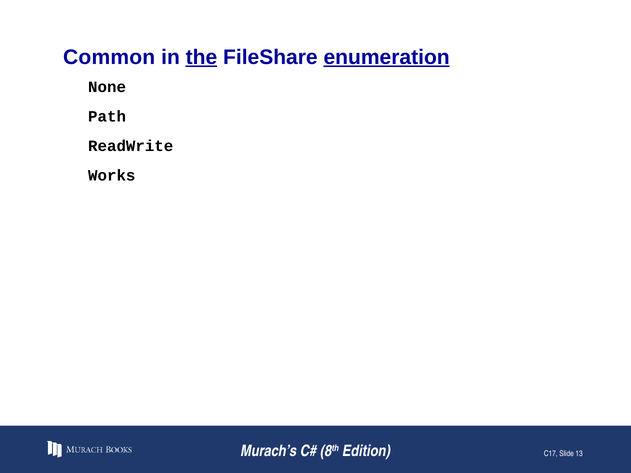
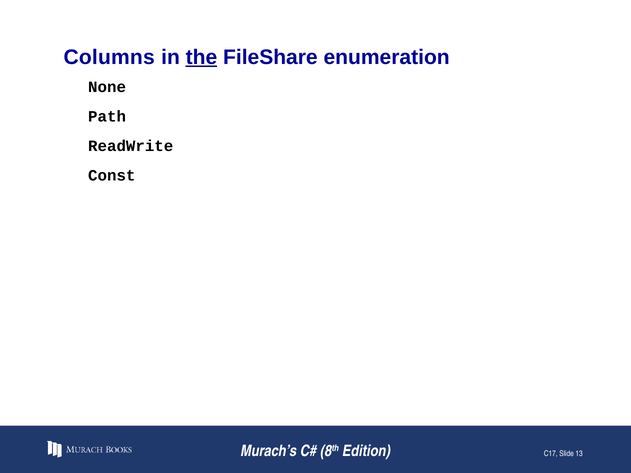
Common: Common -> Columns (109, 57)
enumeration underline: present -> none (387, 57)
Works: Works -> Const (112, 176)
